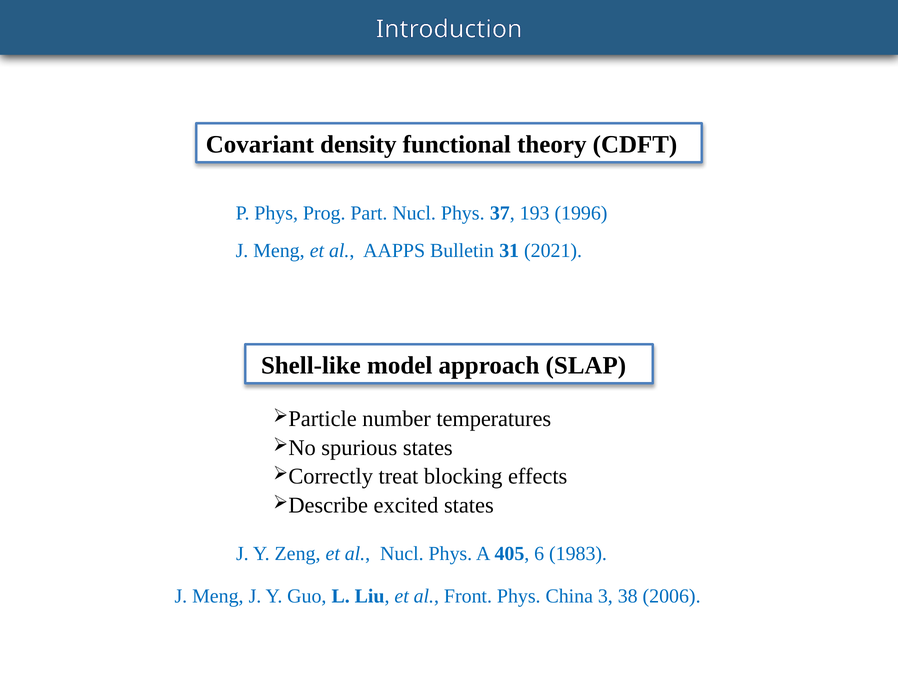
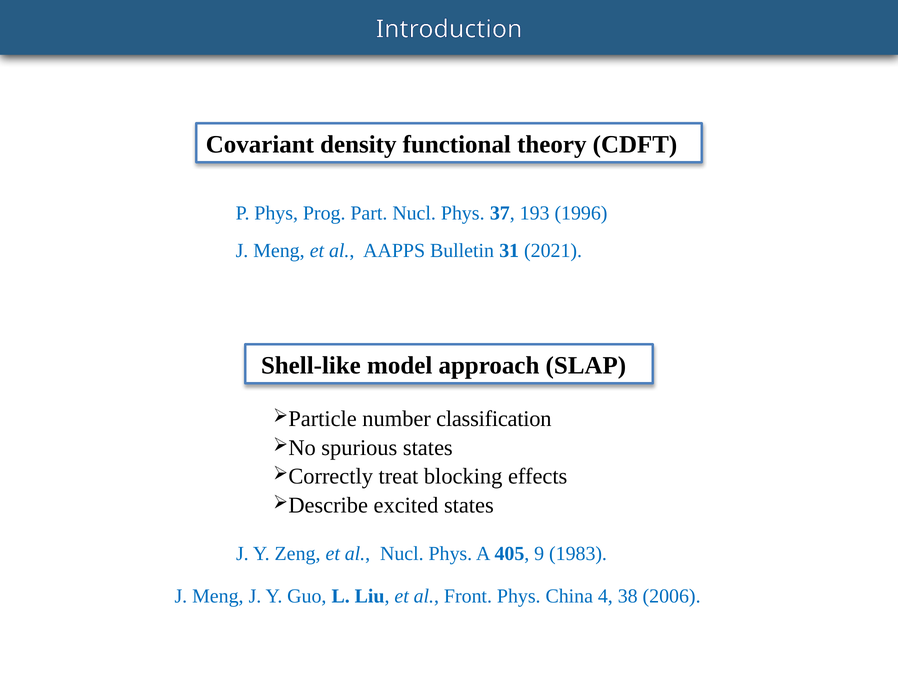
temperatures: temperatures -> classification (494, 419)
6: 6 -> 9 (539, 553)
3: 3 -> 4 (605, 596)
